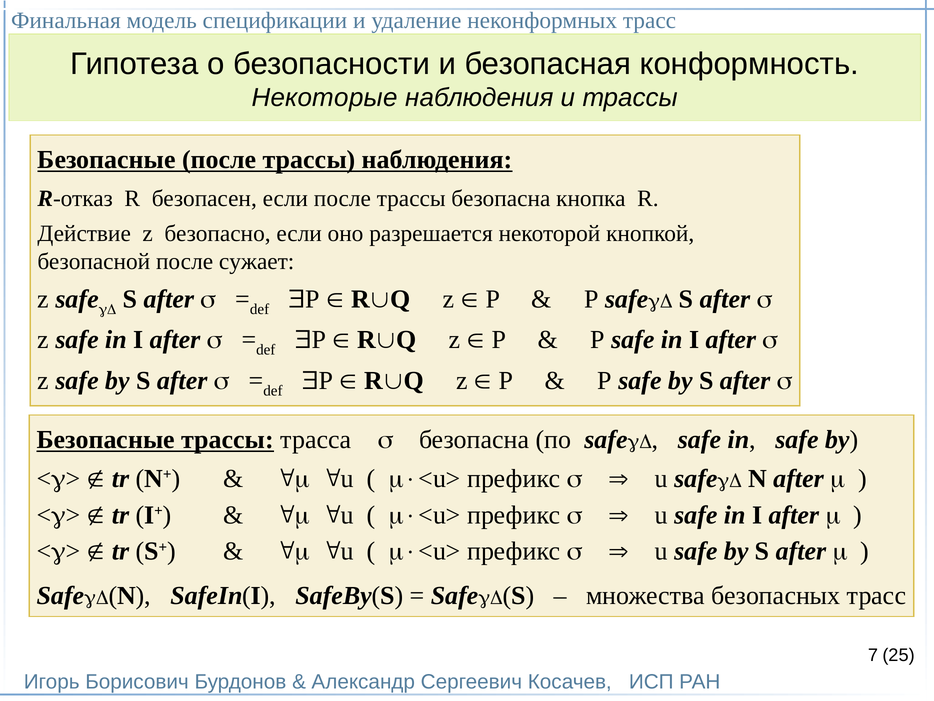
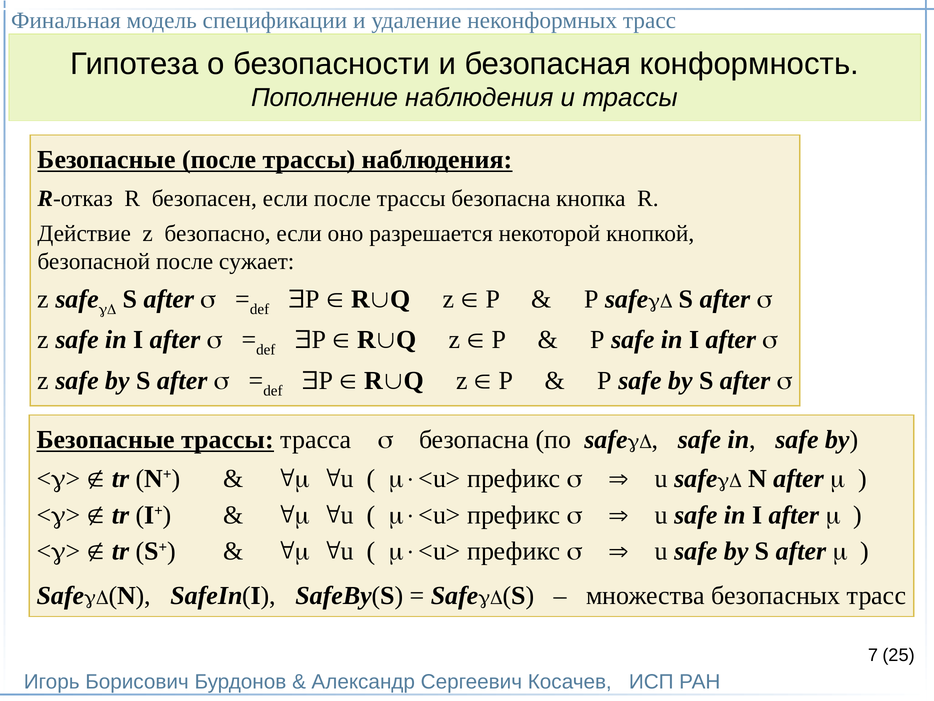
Некоторые: Некоторые -> Пополнение (325, 98)
